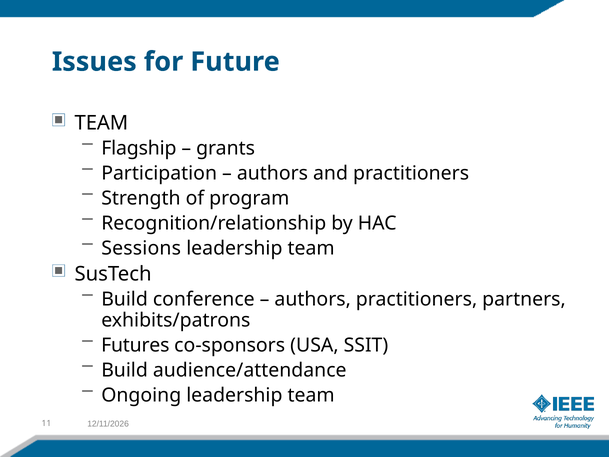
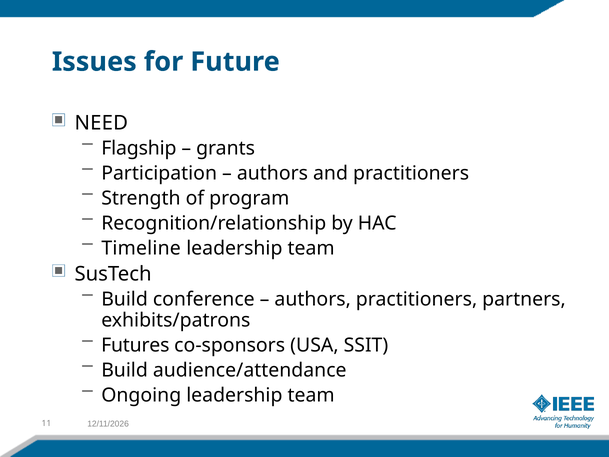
TEAM: TEAM -> NEED (101, 123)
Sessions: Sessions -> Timeline (141, 248)
